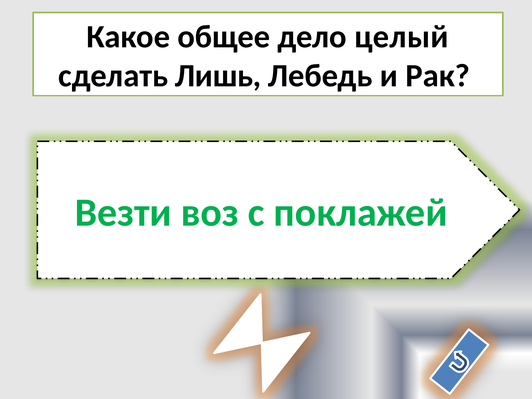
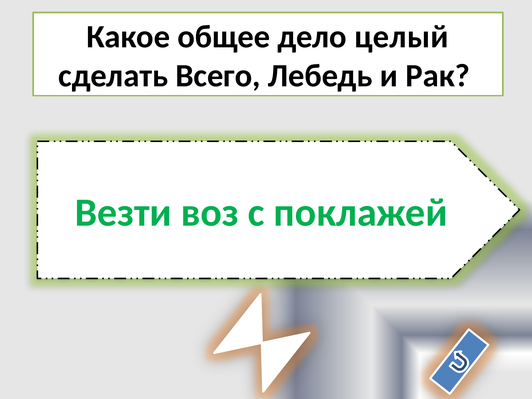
Лишь: Лишь -> Всего (218, 76)
